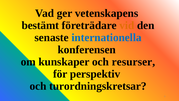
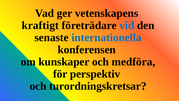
bestämt: bestämt -> kraftigt (40, 25)
vid colour: orange -> blue (127, 25)
resurser: resurser -> medföra (133, 62)
